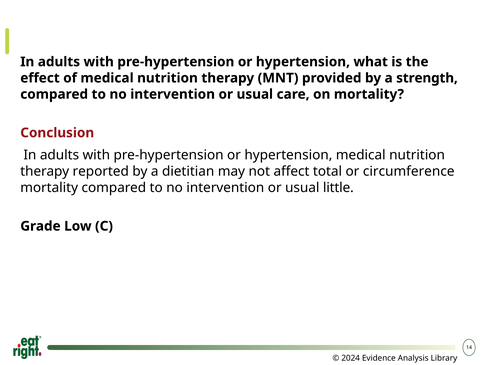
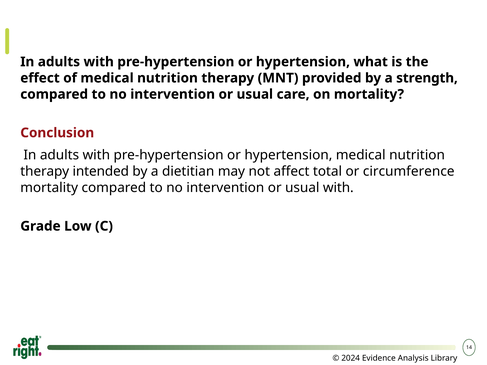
reported: reported -> intended (101, 171)
usual little: little -> with (338, 188)
